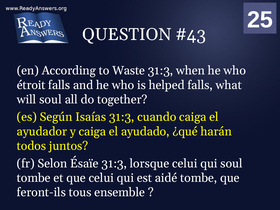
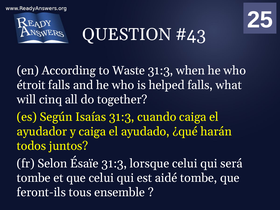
will soul: soul -> cinq (51, 99)
qui soul: soul -> será (232, 163)
